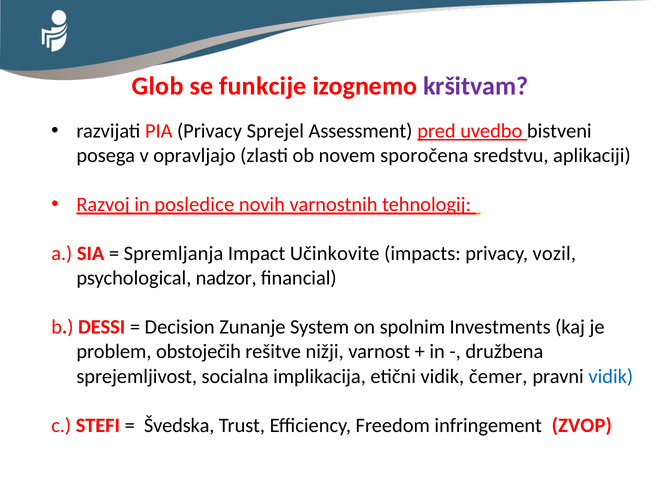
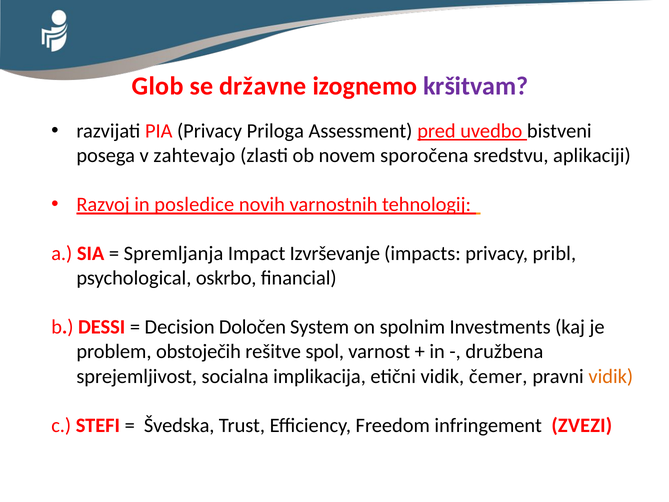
funkcije: funkcije -> državne (263, 86)
Sprejel: Sprejel -> Priloga (275, 131)
opravljajo: opravljajo -> zahtevajo (194, 155)
Učinkovite: Učinkovite -> Izvrševanje (335, 253)
vozil: vozil -> pribl (554, 253)
nadzor: nadzor -> oskrbo (226, 278)
Zunanje: Zunanje -> Določen (252, 327)
nižji: nižji -> spol (325, 352)
vidik colour: blue -> orange (611, 376)
ZVOP: ZVOP -> ZVEZI (582, 425)
